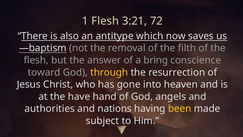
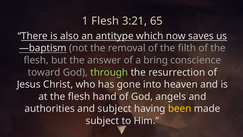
72: 72 -> 65 (156, 21)
through colour: yellow -> light green (109, 72)
at the have: have -> flesh (79, 96)
and nations: nations -> subject (115, 108)
